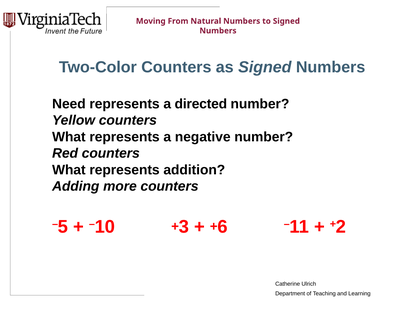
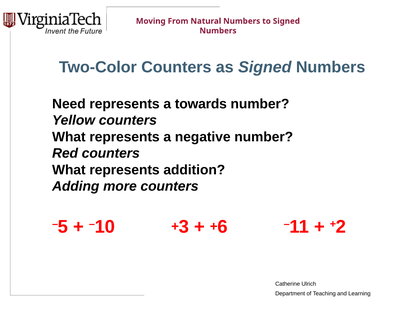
directed: directed -> towards (201, 104)
